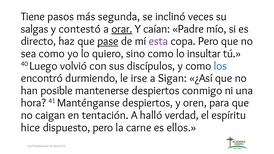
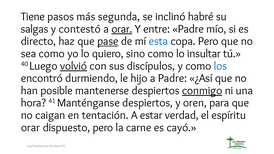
veces: veces -> habré (201, 17)
caían: caían -> entre (157, 29)
esta colour: purple -> blue (158, 41)
volvió underline: none -> present (74, 66)
irse: irse -> hijo (139, 78)
a Sigan: Sigan -> Padre (173, 78)
conmigo underline: none -> present (202, 91)
halló: halló -> estar (151, 115)
hice: hice -> orar (30, 128)
ellos: ellos -> cayó (182, 128)
